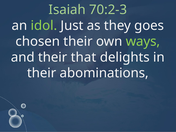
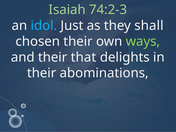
70:2-3: 70:2-3 -> 74:2-3 (108, 10)
idol colour: light green -> light blue (44, 26)
goes: goes -> shall (149, 26)
